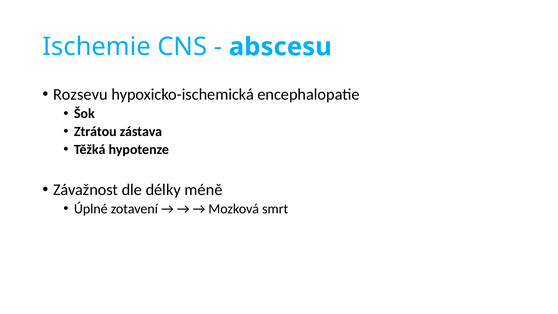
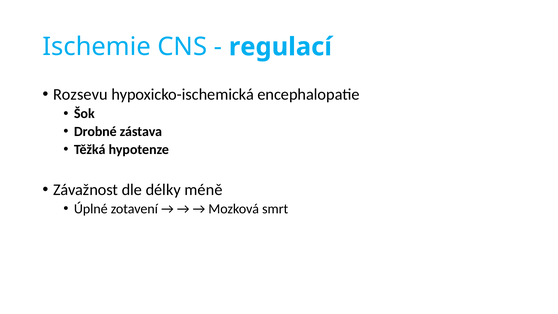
abscesu: abscesu -> regulací (280, 47)
Ztrátou: Ztrátou -> Drobné (95, 132)
